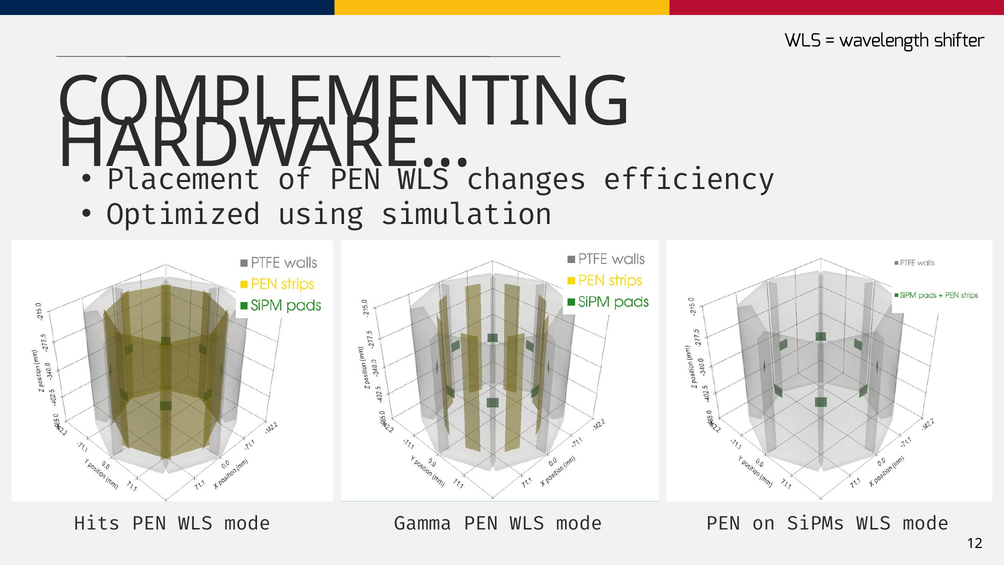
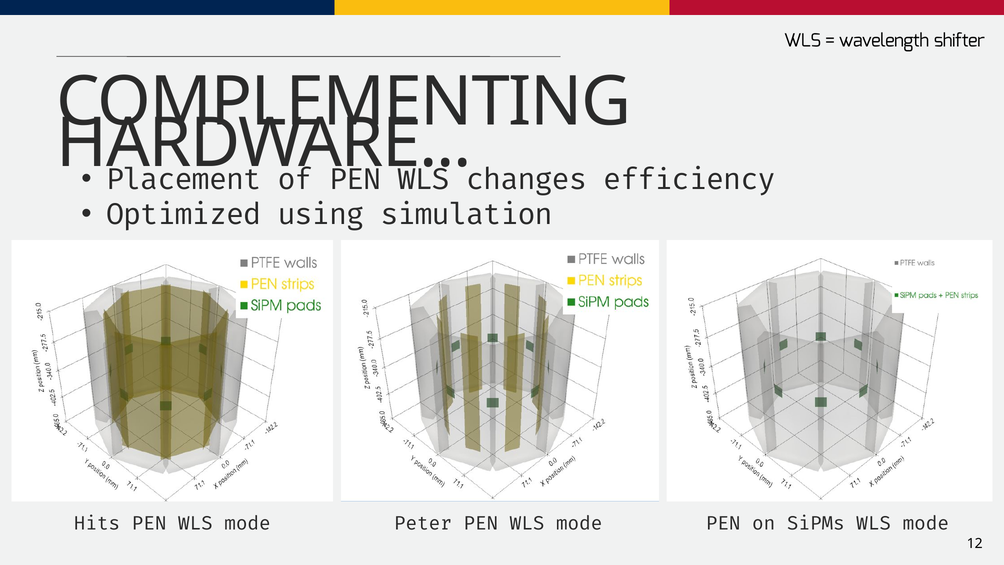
Gamma: Gamma -> Peter (423, 523)
